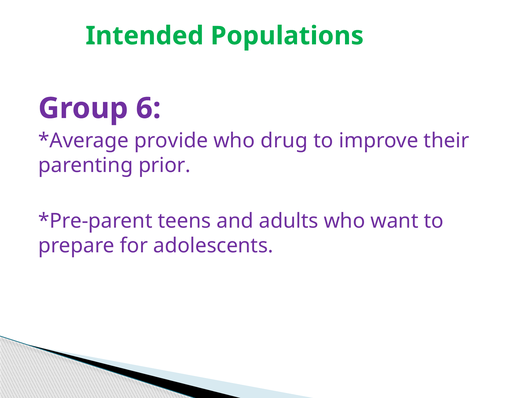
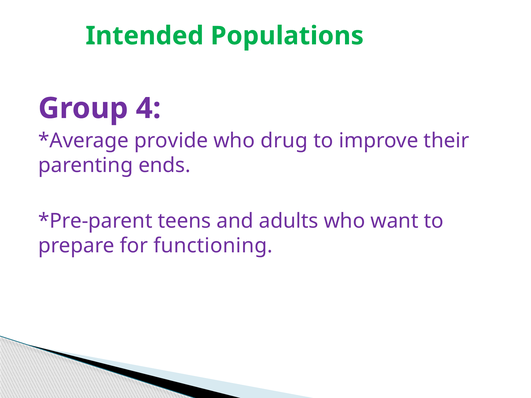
6: 6 -> 4 (148, 108)
prior: prior -> ends (165, 166)
adolescents: adolescents -> functioning (213, 246)
